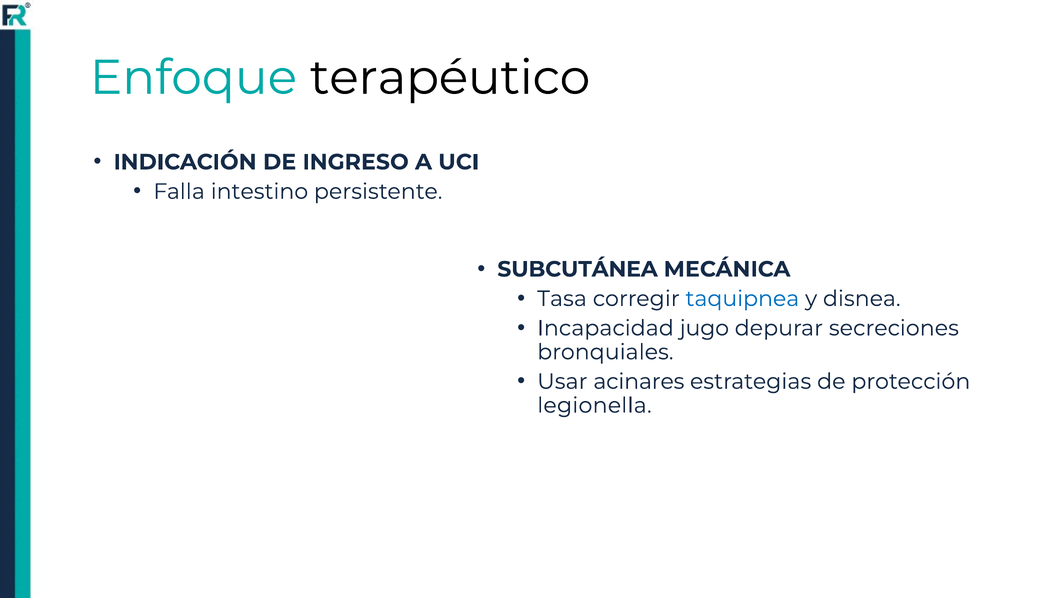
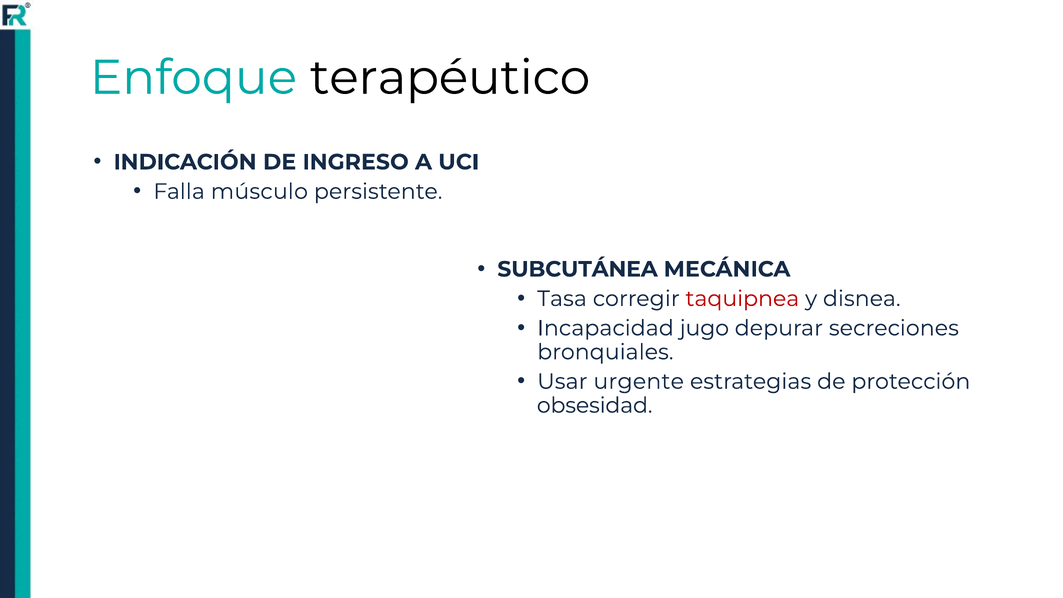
intestino: intestino -> músculo (259, 191)
taquipnea colour: blue -> red (742, 299)
acinares: acinares -> urgente (639, 381)
legionella: legionella -> obsesidad (595, 405)
